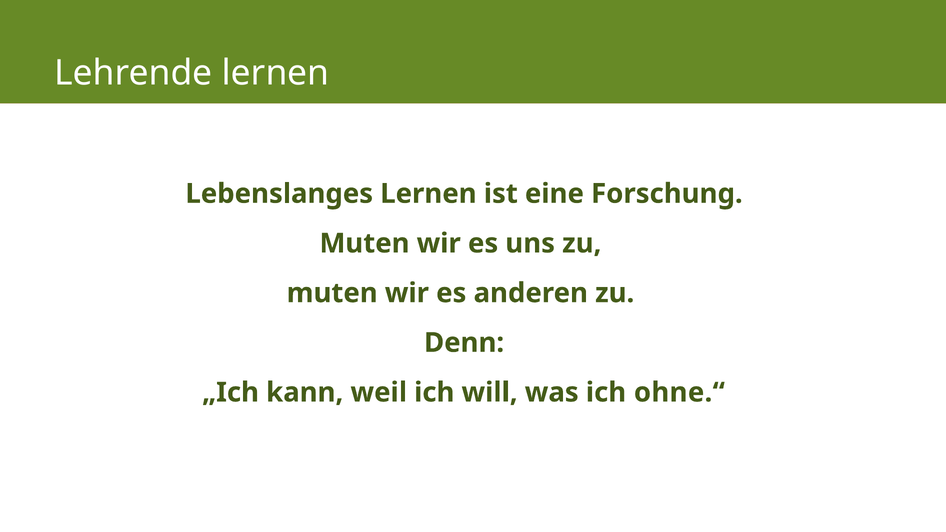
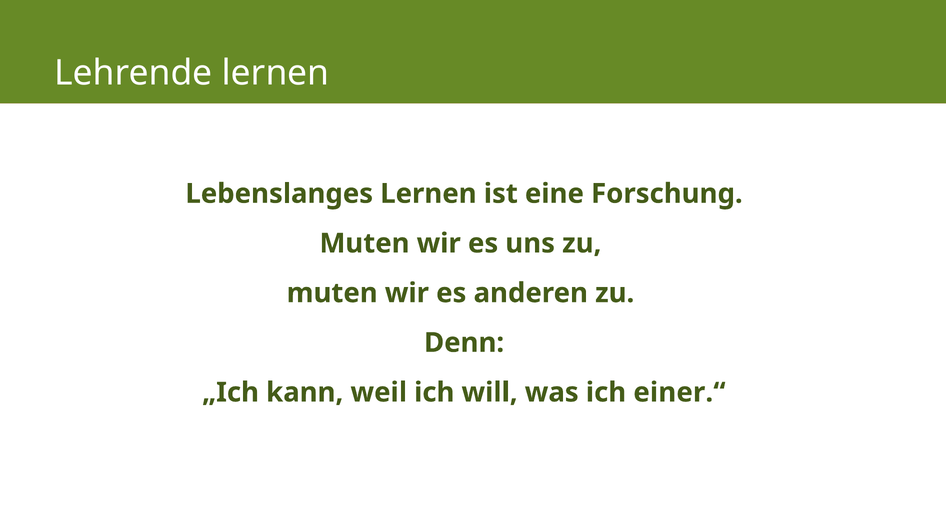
ohne.“: ohne.“ -> einer.“ (679, 393)
